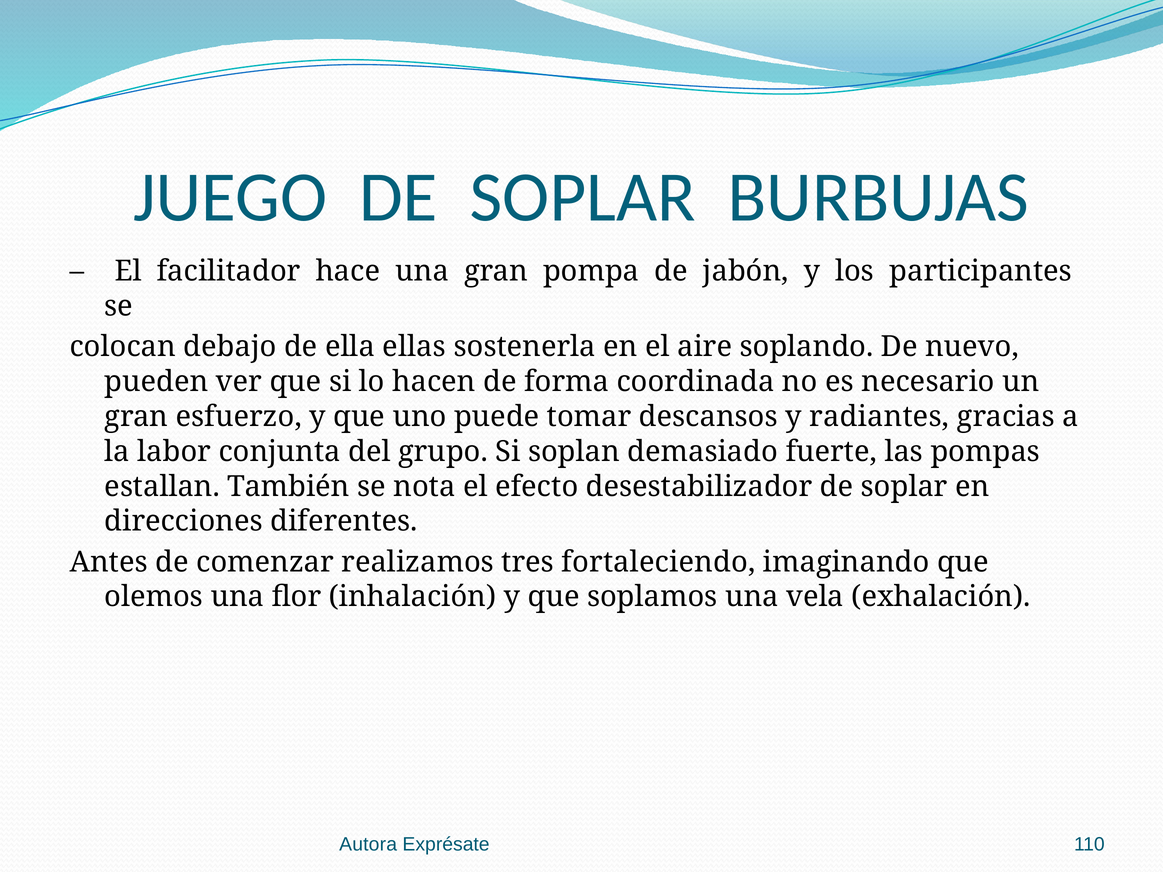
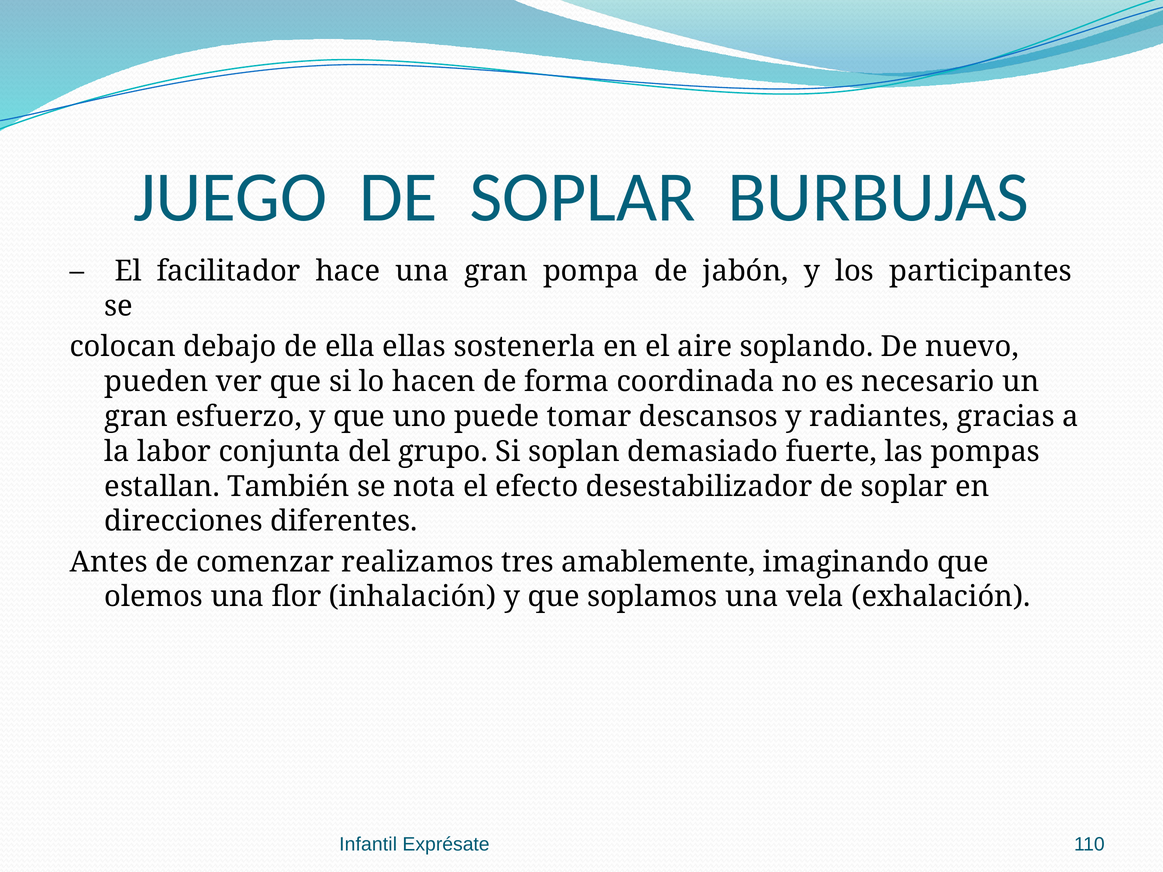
fortaleciendo: fortaleciendo -> amablemente (659, 562)
Autora: Autora -> Infantil (368, 845)
